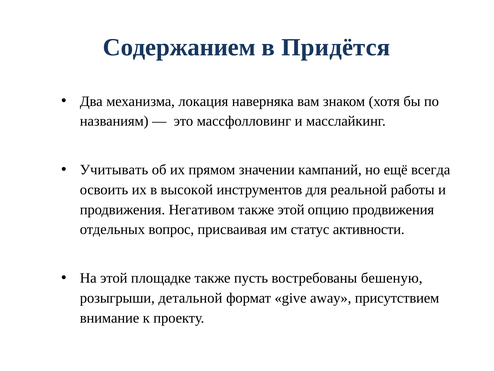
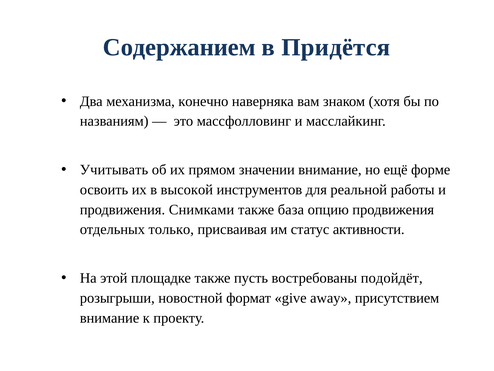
локация: локация -> конечно (203, 101)
значении кампаний: кампаний -> внимание (330, 170)
всегда: всегда -> форме (431, 170)
Негативом: Негативом -> Снимками (202, 209)
также этой: этой -> база (291, 209)
вопрос: вопрос -> только (171, 229)
бешеную: бешеную -> подойдёт (392, 278)
детальной: детальной -> новостной (190, 298)
